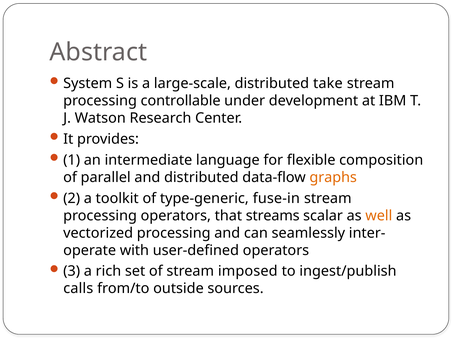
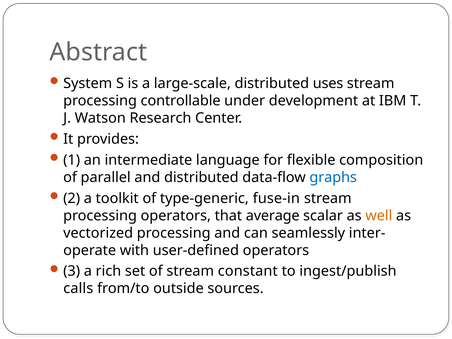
take: take -> uses (328, 83)
graphs colour: orange -> blue (333, 177)
streams: streams -> average (273, 216)
imposed: imposed -> constant (248, 271)
